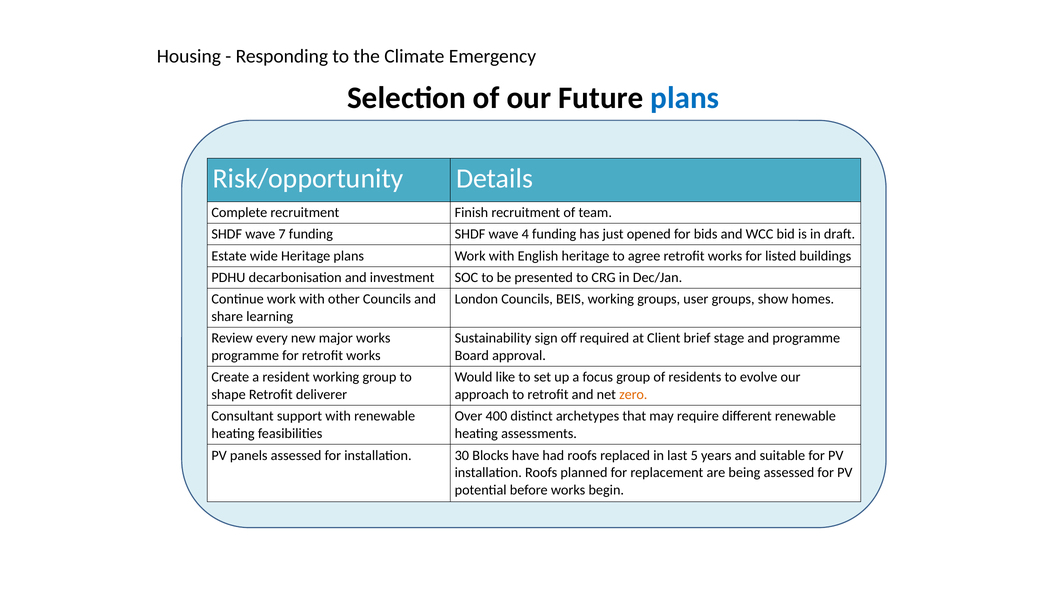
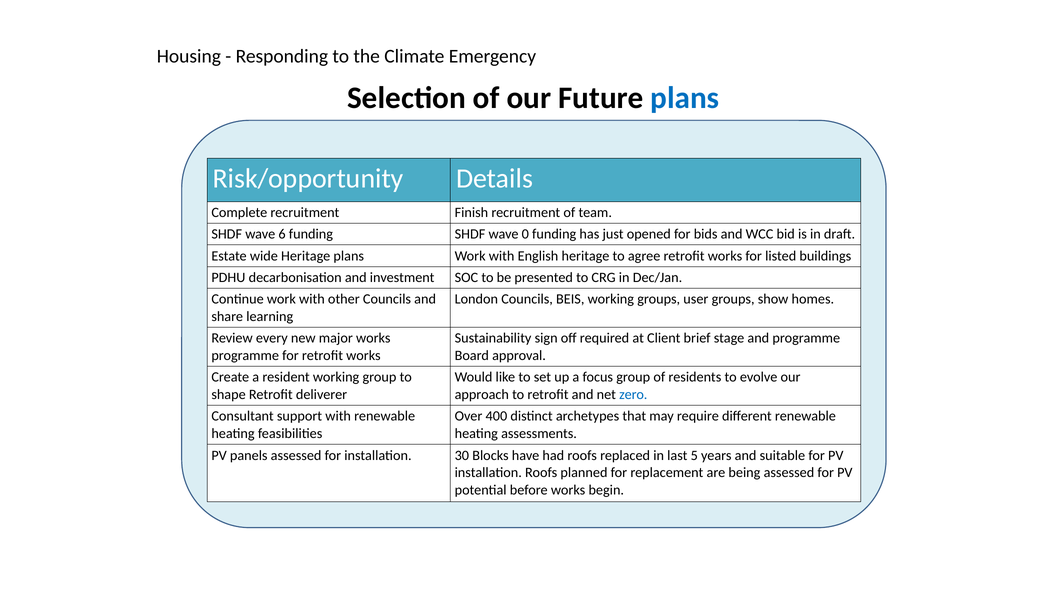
7: 7 -> 6 (282, 234)
4: 4 -> 0 (525, 234)
zero colour: orange -> blue (633, 394)
